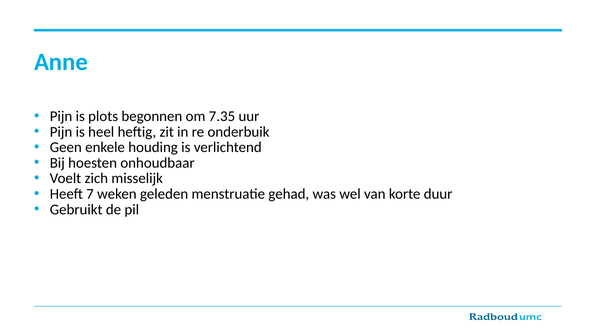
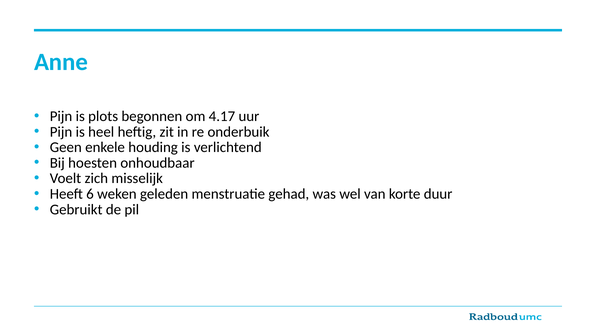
7.35: 7.35 -> 4.17 (222, 116)
7: 7 -> 6 (90, 194)
